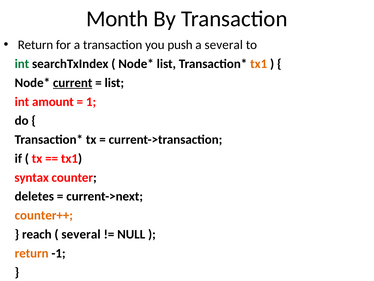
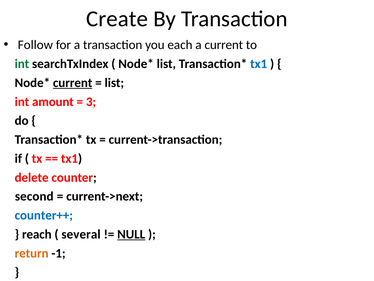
Month: Month -> Create (117, 19)
Return: Return -> Follow (35, 45)
push: push -> each (180, 45)
a several: several -> current (224, 45)
tx1 colour: orange -> blue (259, 64)
1: 1 -> 3 (91, 102)
syntax: syntax -> delete (32, 177)
deletes: deletes -> second (34, 196)
counter++ colour: orange -> blue (44, 215)
NULL underline: none -> present (131, 234)
